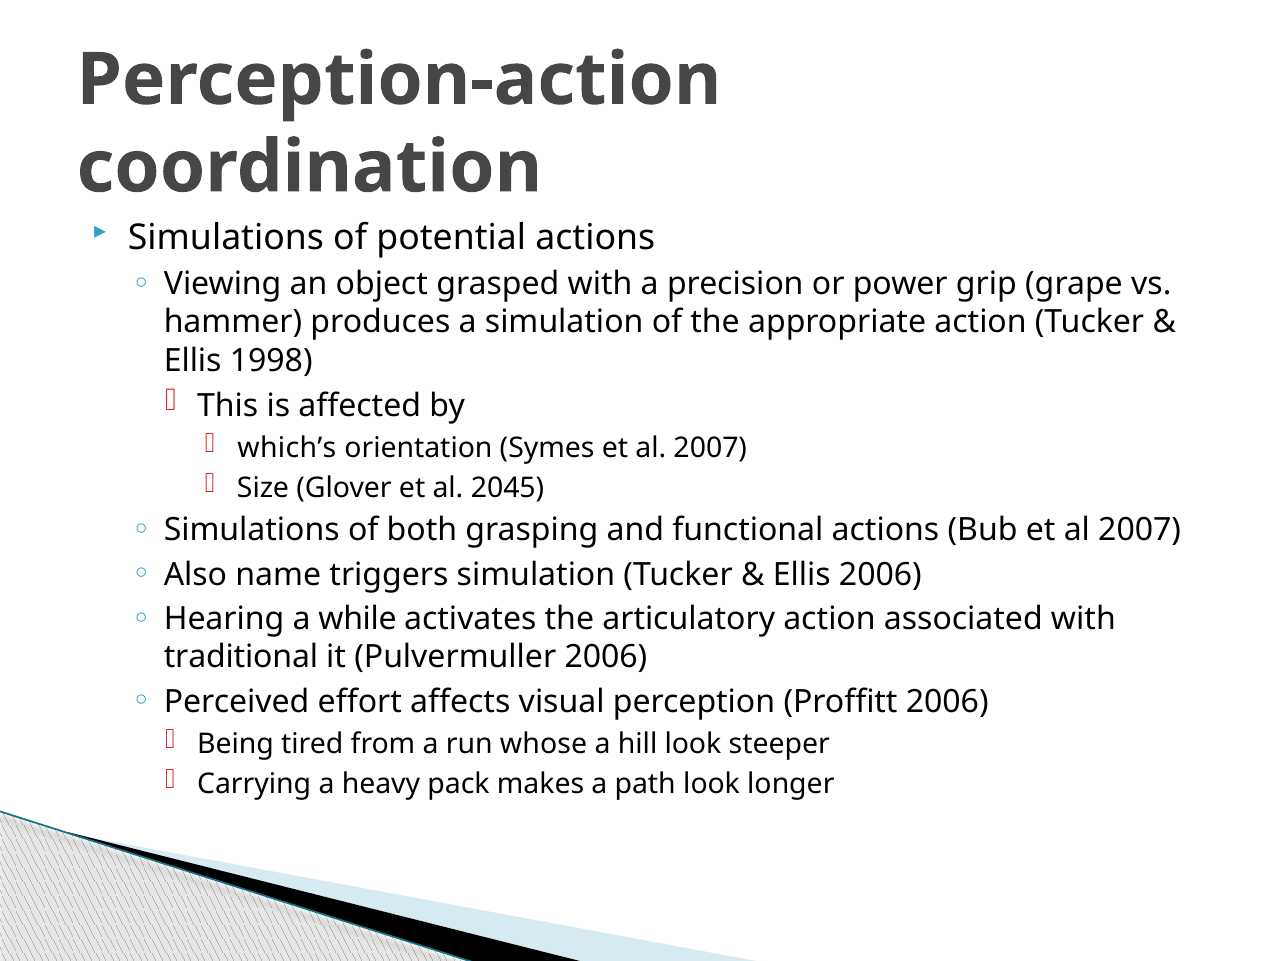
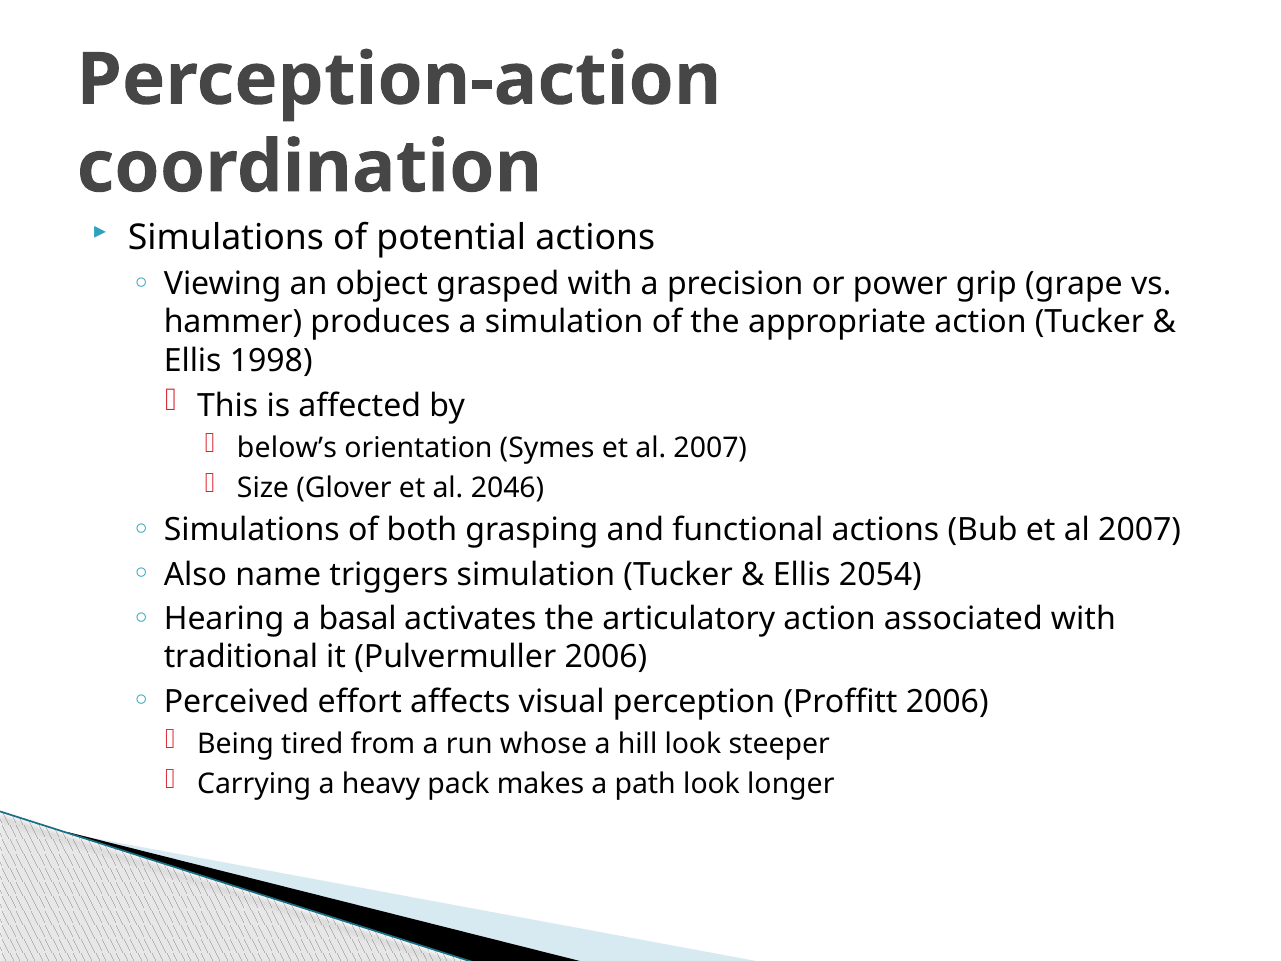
which’s: which’s -> below’s (287, 448)
2045: 2045 -> 2046 (508, 488)
Ellis 2006: 2006 -> 2054 (880, 575)
while: while -> basal (358, 619)
